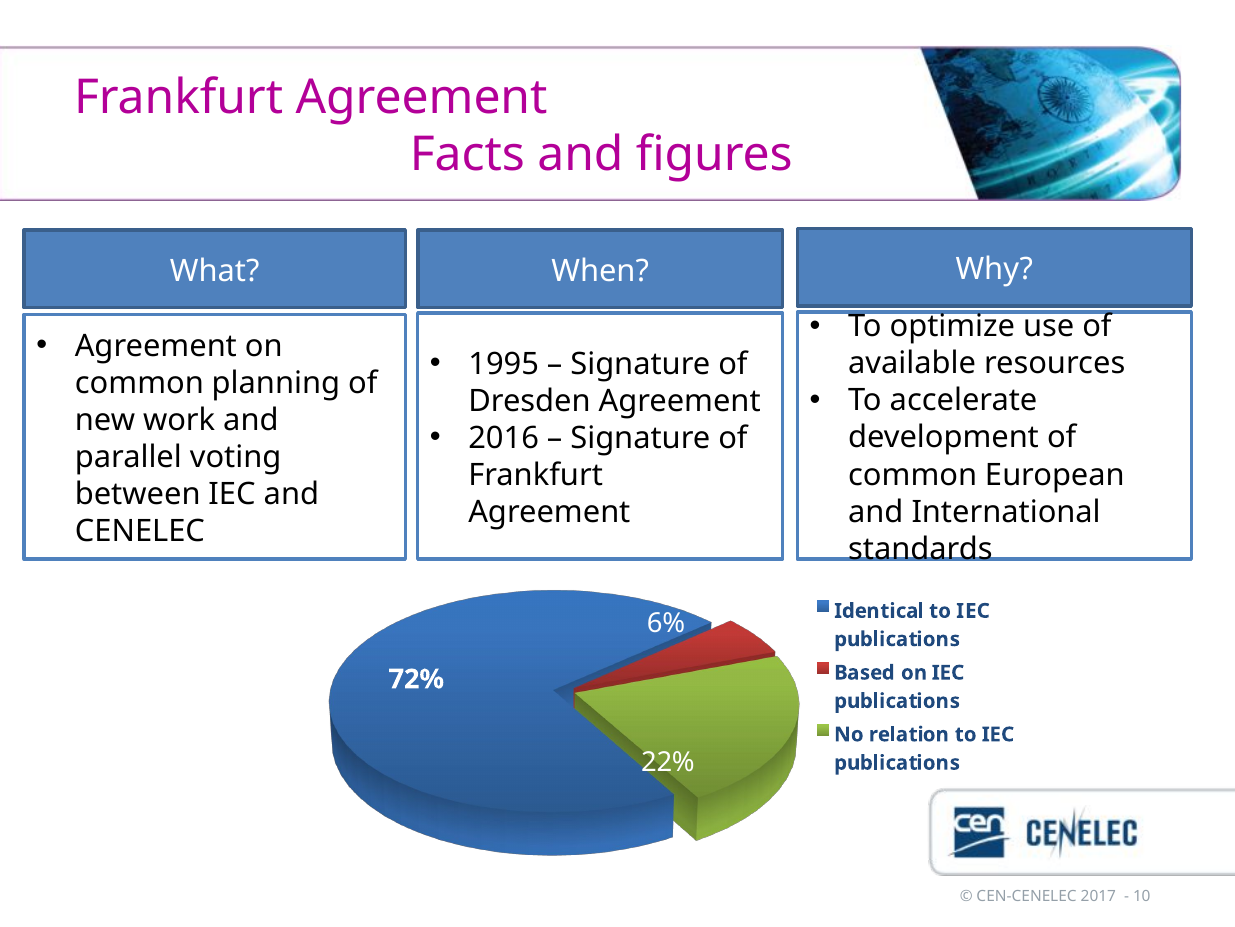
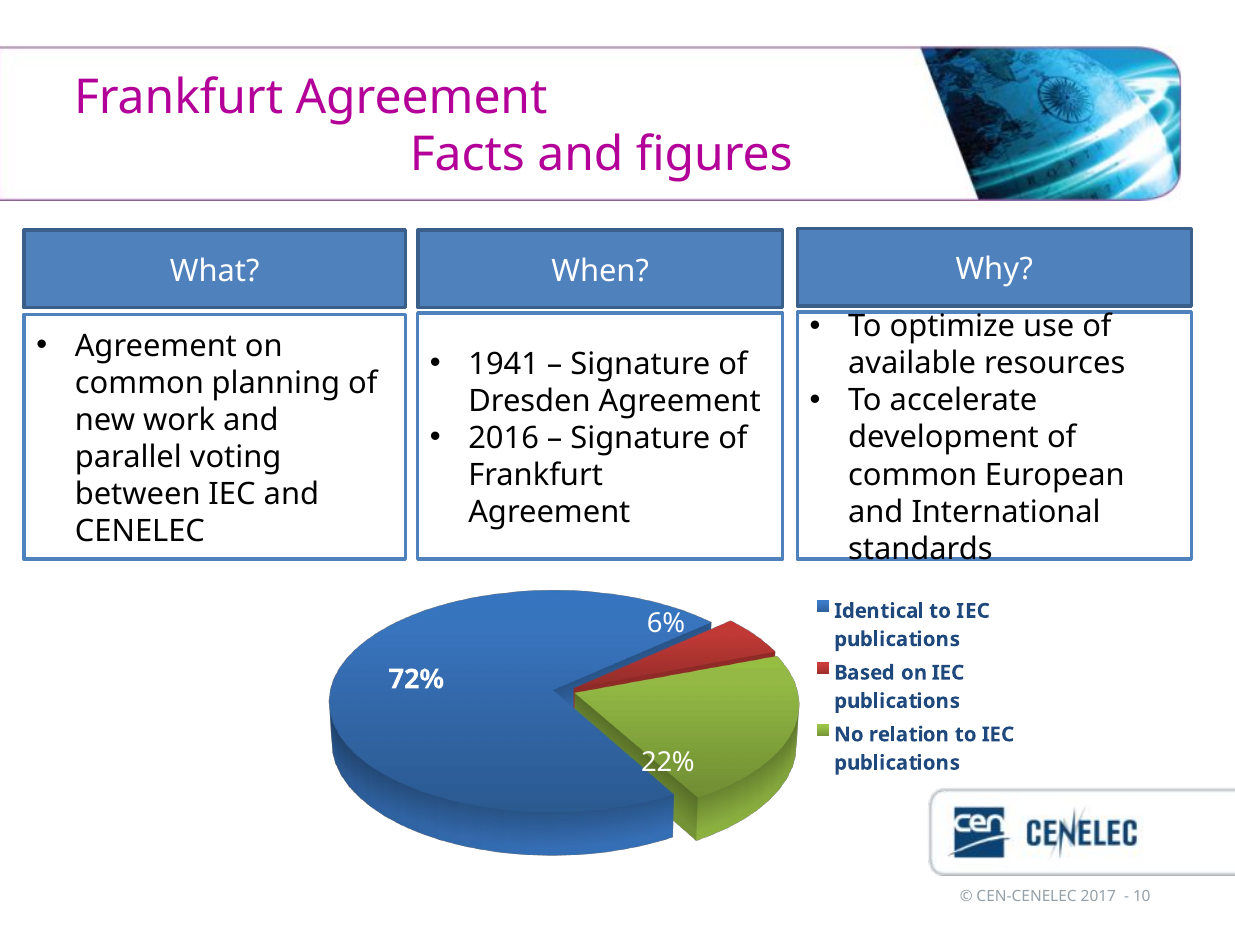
1995: 1995 -> 1941 (504, 364)
